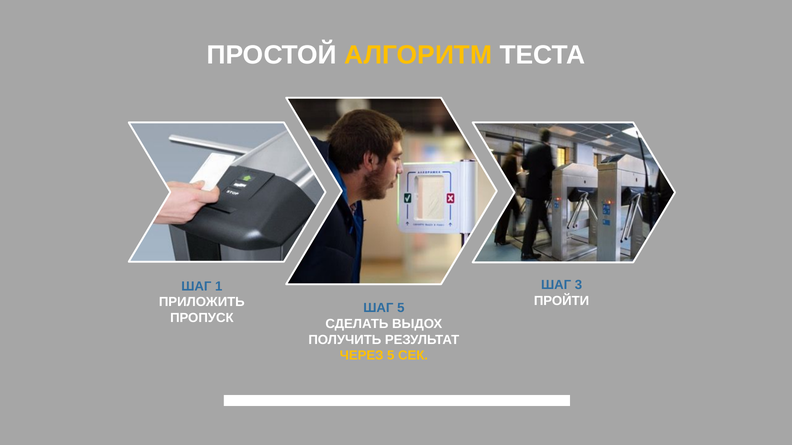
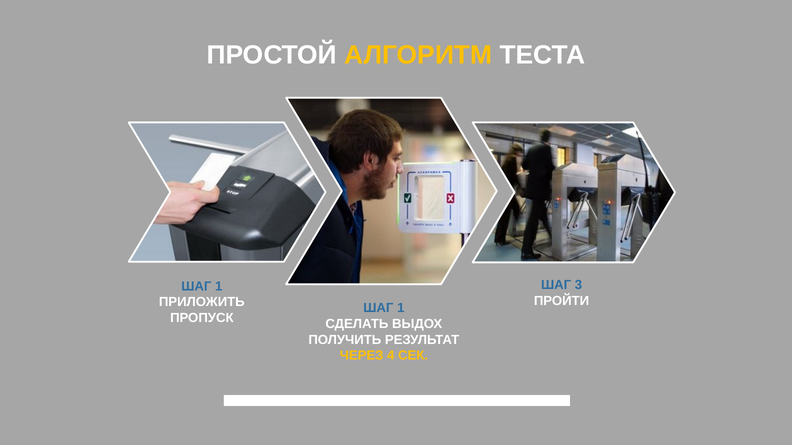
5: 5 -> 1 (401, 308)
ЧЕРЕЗ 5: 5 -> 4 (391, 356)
